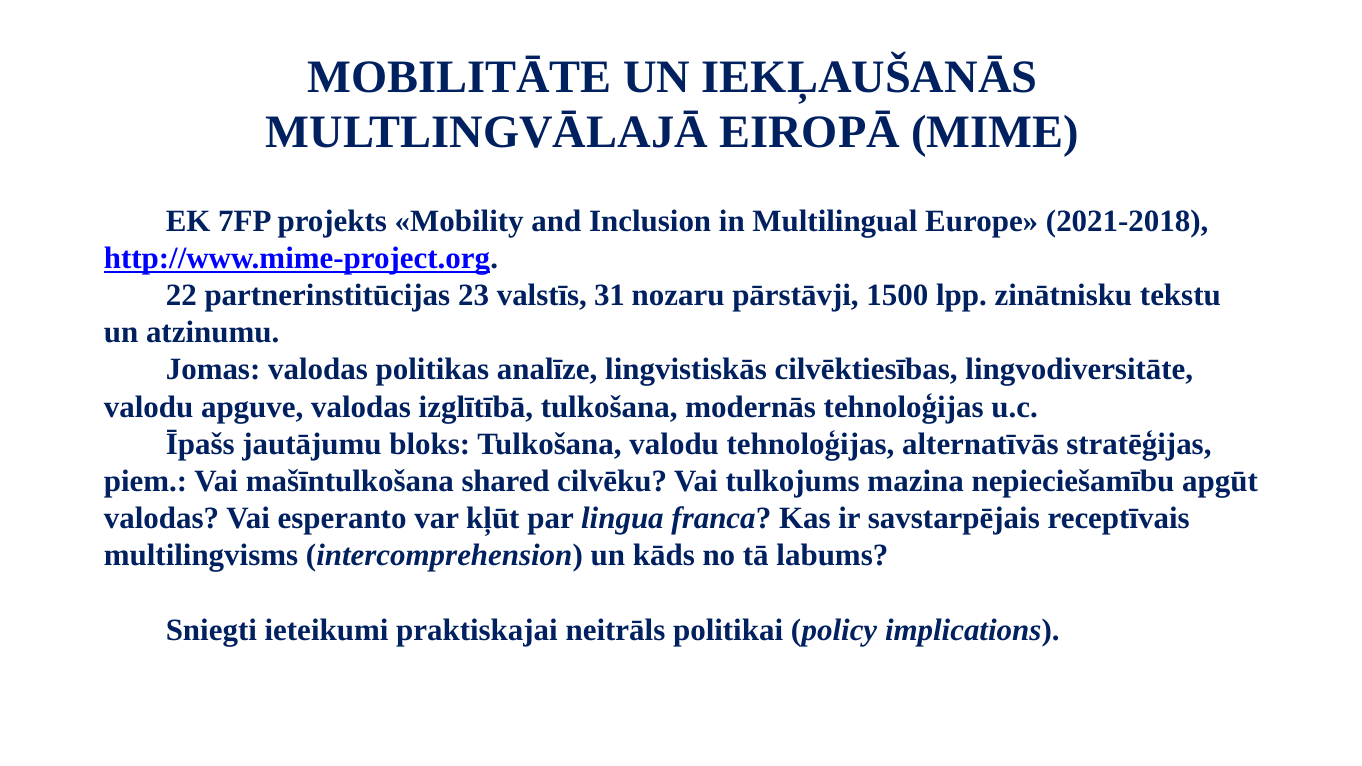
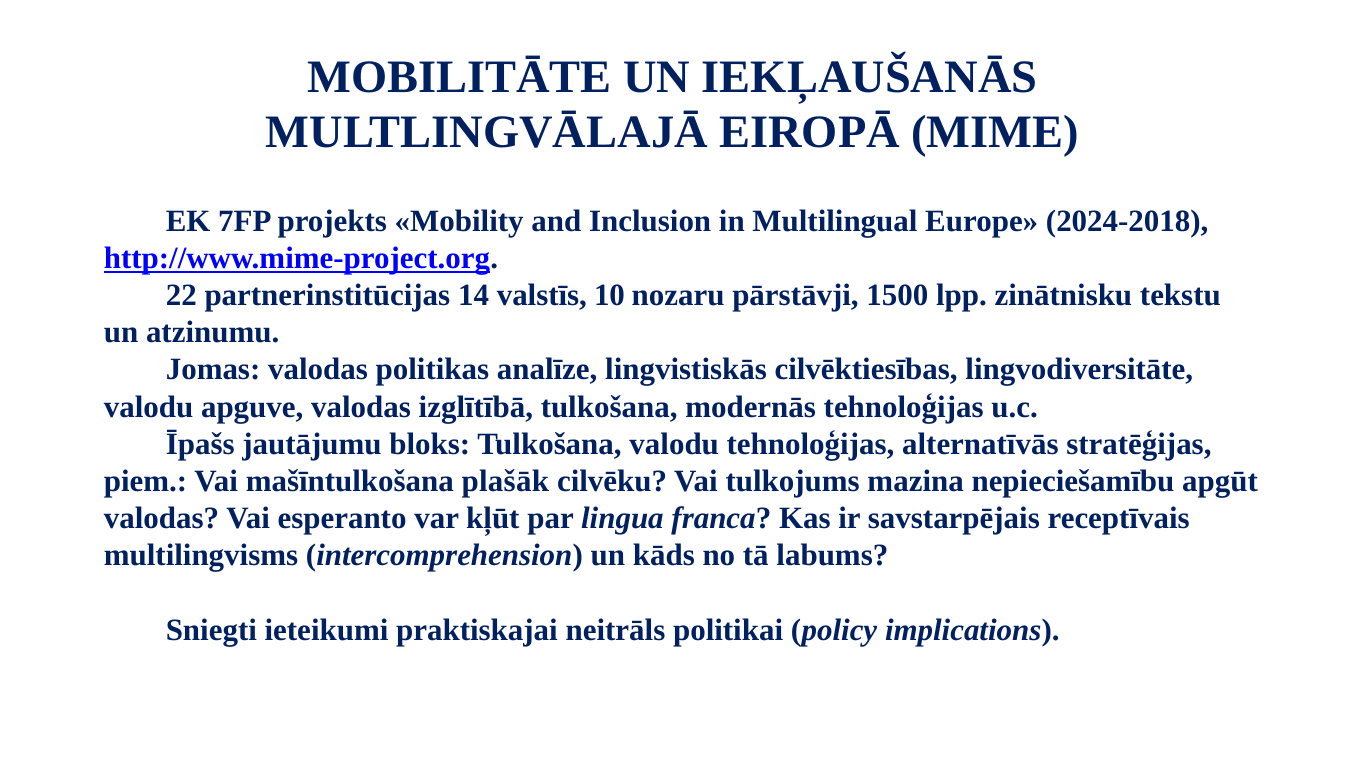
2021-2018: 2021-2018 -> 2024-2018 (1127, 221)
23: 23 -> 14 (474, 295)
31: 31 -> 10 (609, 295)
shared: shared -> plašāk (505, 481)
